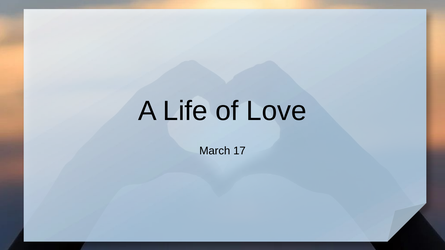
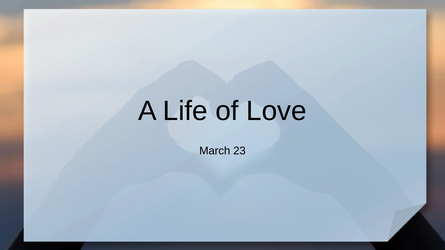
17: 17 -> 23 (239, 151)
